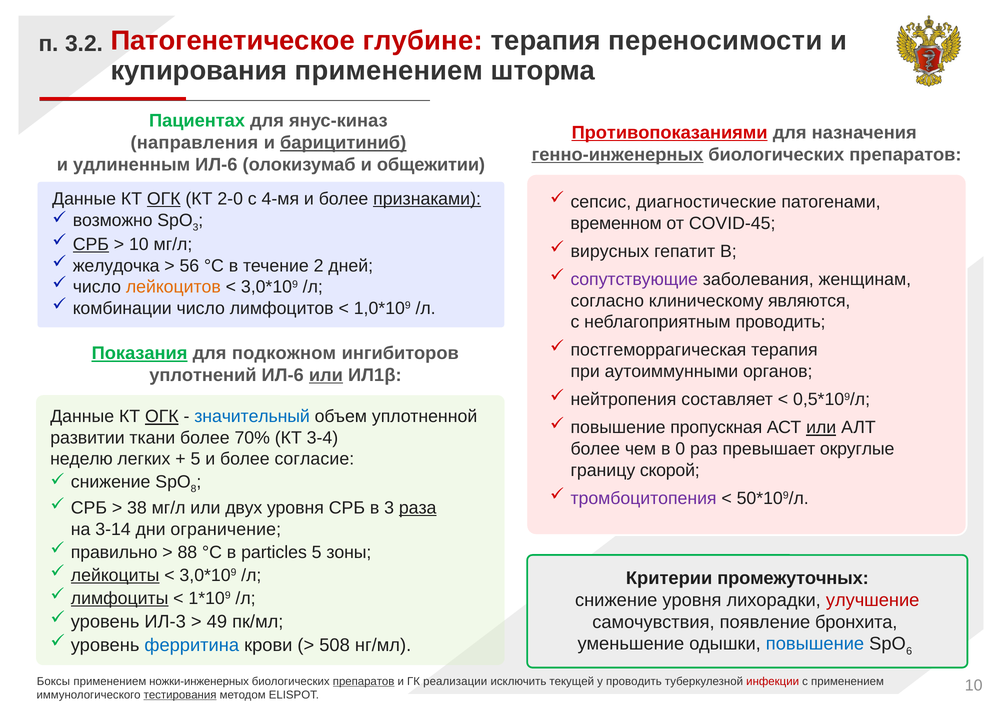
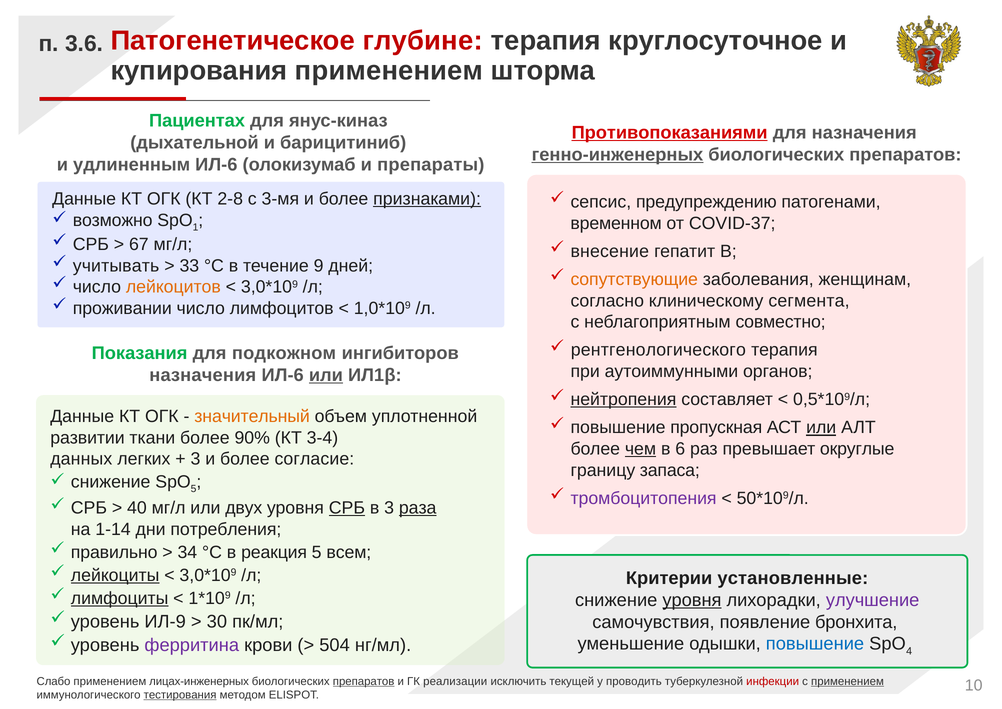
переносимости: переносимости -> круглосуточное (716, 41)
3.2: 3.2 -> 3.6 (84, 44)
направления: направления -> дыхательной (194, 143)
барицитиниб underline: present -> none (343, 143)
общежитии: общежитии -> препараты (431, 165)
ОГК underline: present -> none (164, 199)
2-0: 2-0 -> 2-8 (230, 199)
4-мя: 4-мя -> 3-мя (280, 199)
диагностические: диагностические -> предупреждению (706, 202)
3: 3 -> 1 (196, 227)
COVID-45: COVID-45 -> COVID-37 (732, 223)
СРБ underline: present -> none (91, 244)
10: 10 -> 67 (139, 244)
вирусных: вирусных -> внесение (610, 251)
желудочка: желудочка -> учитывать (116, 266)
56: 56 -> 33 (189, 266)
2: 2 -> 9 (319, 266)
сопутствующие colour: purple -> orange (634, 279)
являются: являются -> сегмента (809, 301)
комбинации: комбинации -> проживании (122, 308)
неблагоприятным проводить: проводить -> совместно (781, 322)
постгеморрагическая: постгеморрагическая -> рентгенологического (658, 350)
Показания underline: present -> none (140, 353)
уплотнений: уплотнений -> назначения (203, 375)
нейтропения underline: none -> present (623, 399)
ОГК underline: present -> none (162, 417)
значительный colour: blue -> orange (252, 417)
70%: 70% -> 90% (252, 438)
чем underline: none -> present (641, 449)
0: 0 -> 6 (680, 449)
неделю: неделю -> данных (81, 459)
5: 5 -> 3 (195, 459)
скорой: скорой -> запаса (670, 470)
8: 8 -> 5 (194, 489)
38: 38 -> 40 (137, 508)
СРБ underline: none -> present (347, 508)
3-14: 3-14 -> 1-14 (113, 529)
ограничение: ограничение -> потребления (226, 529)
88: 88 -> 34 (187, 552)
particles: particles -> реакция (274, 552)
зоны: зоны -> всем (349, 552)
промежуточных: промежуточных -> установленные (793, 578)
уровня underline: none -> present (692, 600)
улучшение colour: red -> purple (873, 600)
ИЛ-3: ИЛ-3 -> ИЛ-9 (165, 622)
49: 49 -> 30 (217, 622)
6: 6 -> 4 (909, 651)
ферритина colour: blue -> purple (192, 645)
508: 508 -> 504 (335, 645)
Боксы: Боксы -> Слабо (53, 681)
ножки-инженерных: ножки-инженерных -> лицах-инженерных (199, 681)
применением underline: none -> present (848, 681)
